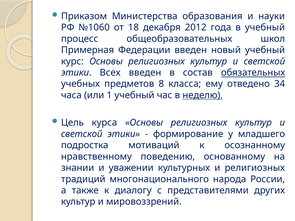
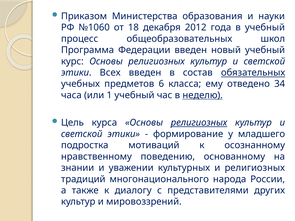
Примерная: Примерная -> Программа (88, 50)
8: 8 -> 6 (161, 84)
религиозных underline: none -> present (199, 123)
